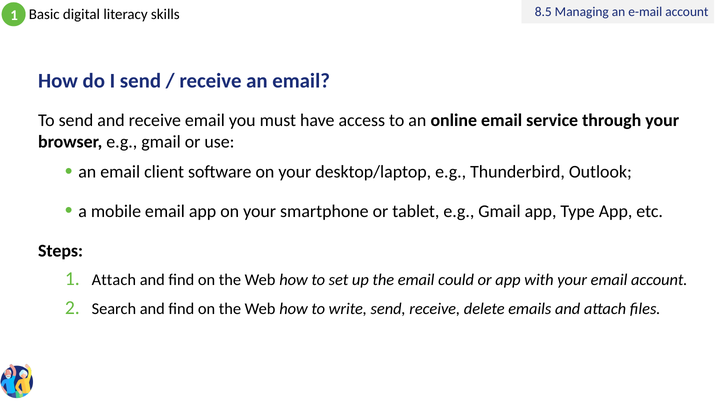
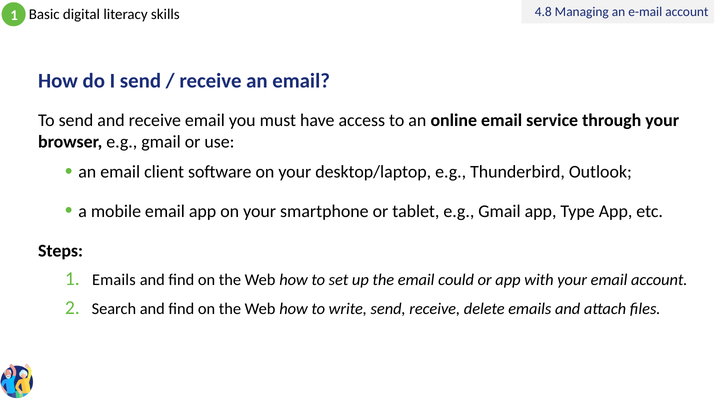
8.5: 8.5 -> 4.8 (543, 12)
Attach: Attach -> Emails (114, 280)
